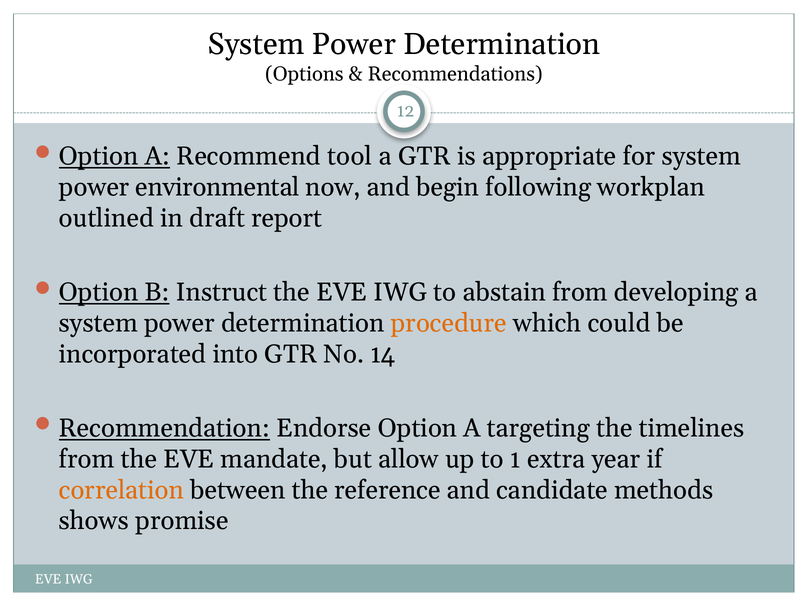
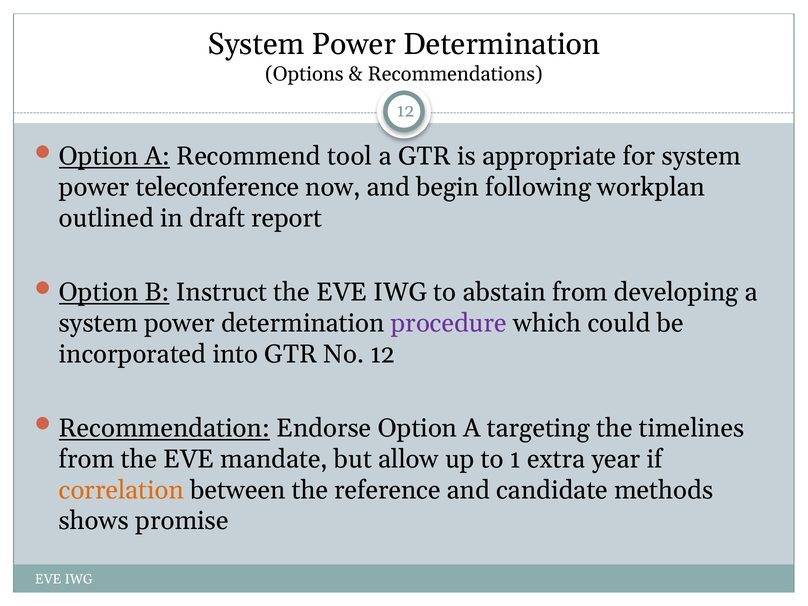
environmental: environmental -> teleconference (218, 187)
procedure colour: orange -> purple (449, 323)
No 14: 14 -> 12 (383, 354)
